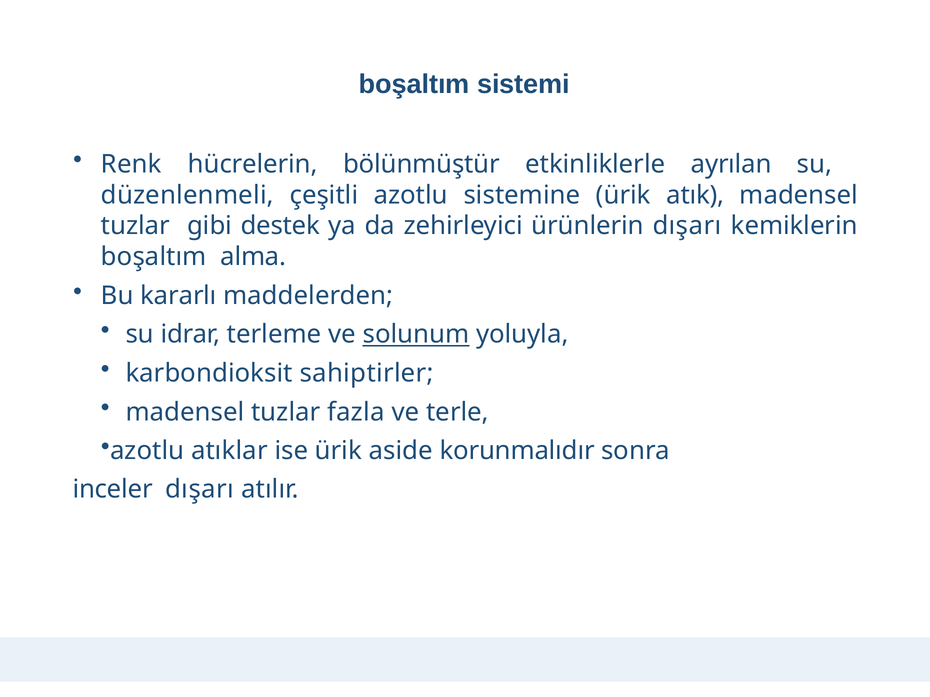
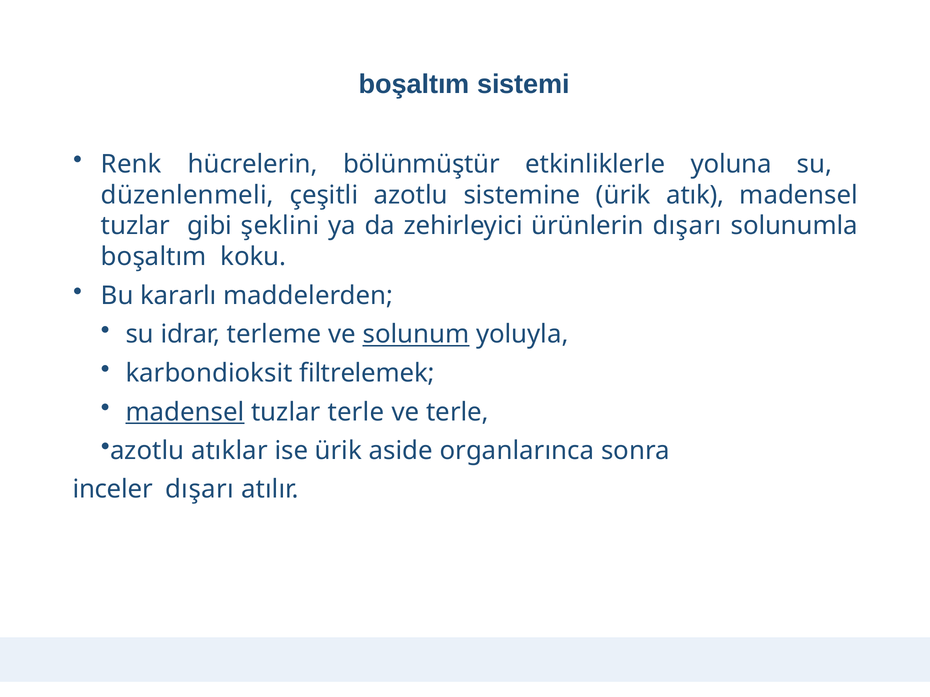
ayrılan: ayrılan -> yoluna (731, 164)
destek: destek -> şeklini (280, 226)
kemiklerin: kemiklerin -> solunumla (794, 226)
alma: alma -> koku (253, 257)
sahiptirler: sahiptirler -> filtrelemek (367, 373)
madensel underline: none -> present (185, 412)
tuzlar fazla: fazla -> terle (356, 412)
korunmalıdır: korunmalıdır -> organlarınca (517, 451)
